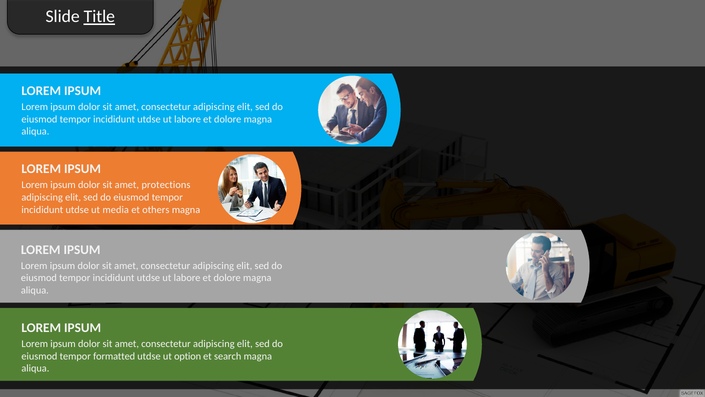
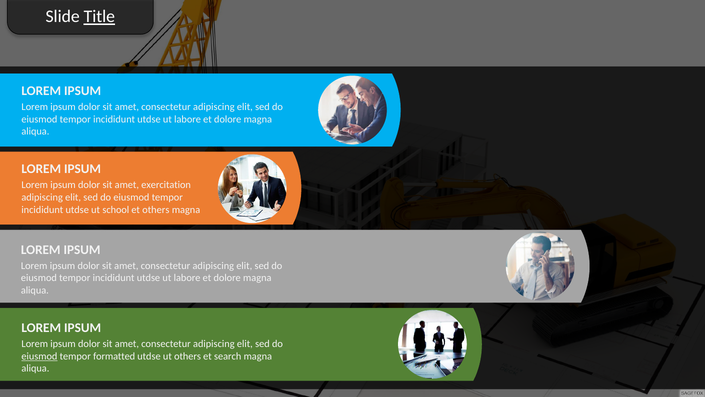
protections: protections -> exercitation (166, 185)
media: media -> school (116, 209)
eiusmod underline: none -> present (39, 356)
ut option: option -> others (188, 356)
